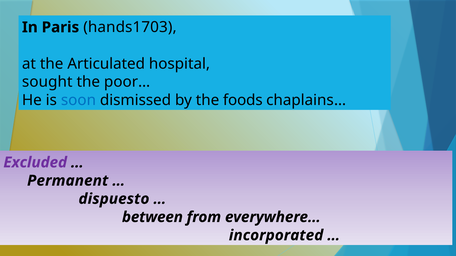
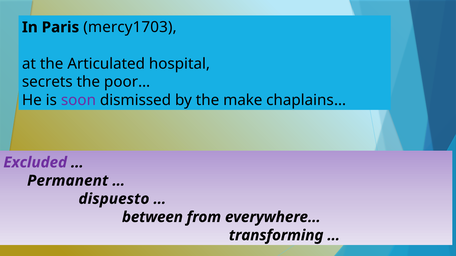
hands1703: hands1703 -> mercy1703 (130, 27)
sought: sought -> secrets (47, 82)
soon colour: blue -> purple (78, 100)
foods: foods -> make (243, 100)
incorporated: incorporated -> transforming (276, 236)
